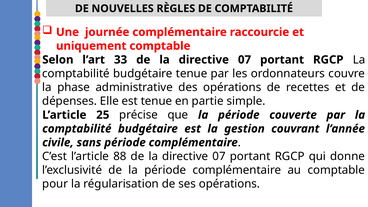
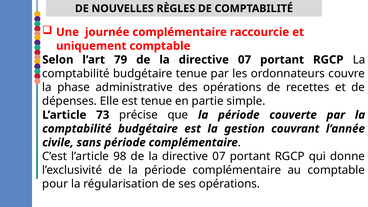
33: 33 -> 79 (121, 60)
25: 25 -> 73 (103, 115)
88: 88 -> 98 (120, 156)
